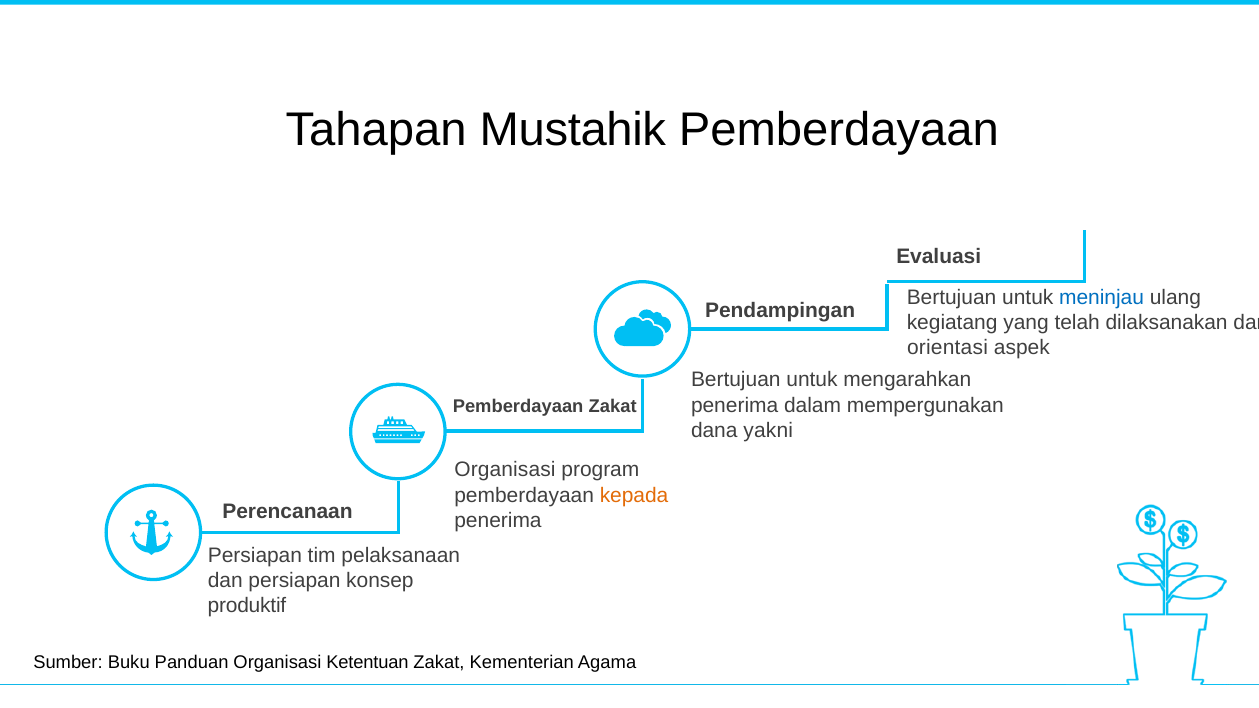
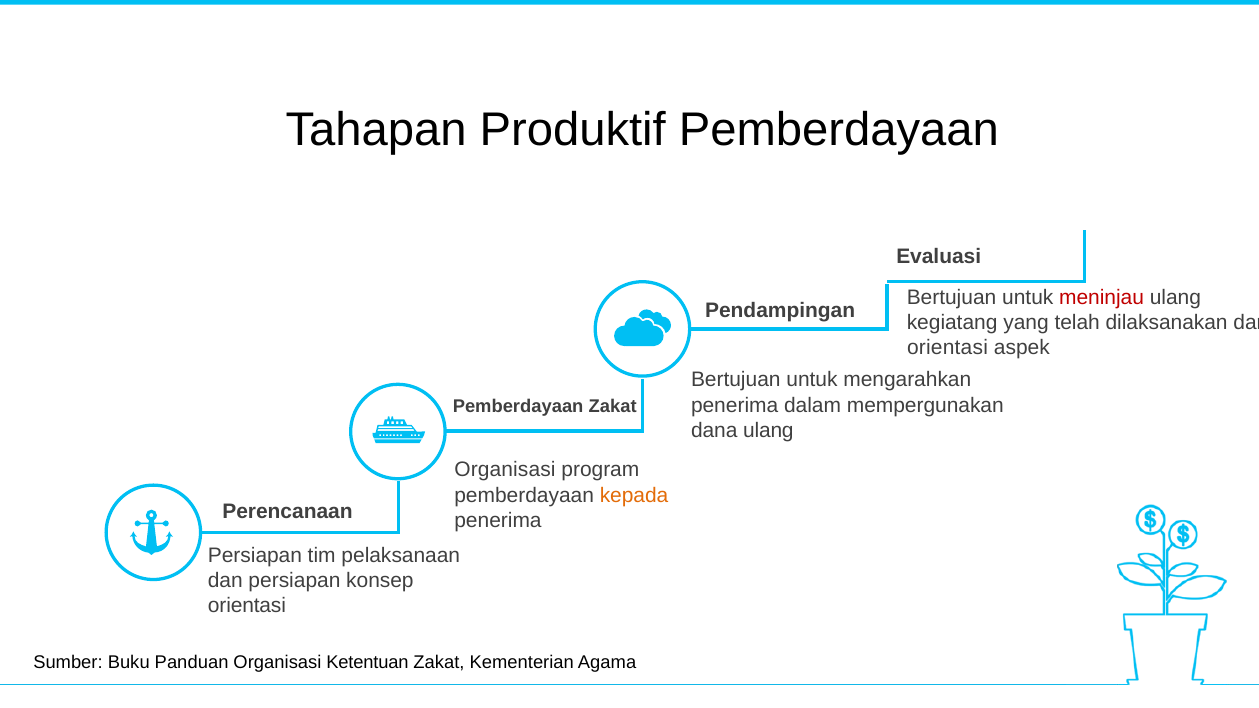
Mustahik: Mustahik -> Produktif (573, 130)
meninjau colour: blue -> red (1102, 298)
dana yakni: yakni -> ulang (768, 430)
produktif: produktif -> orientasi (247, 606)
